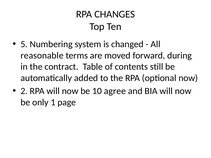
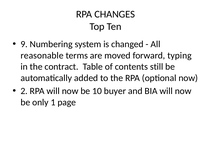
5: 5 -> 9 (24, 44)
during: during -> typing (180, 56)
agree: agree -> buyer (115, 91)
